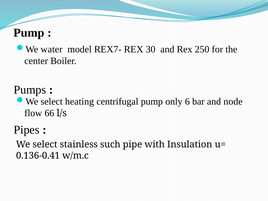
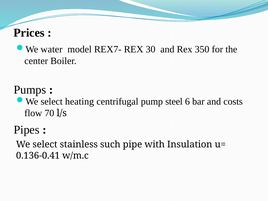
Pump: Pump -> Prices (29, 33)
250: 250 -> 350 (202, 49)
only: only -> steel (174, 102)
node: node -> costs (233, 102)
66: 66 -> 70 (49, 113)
